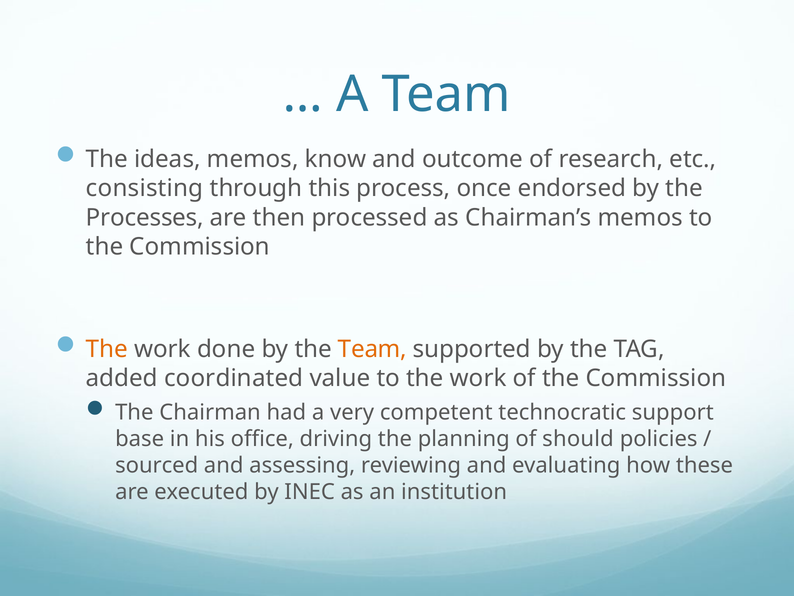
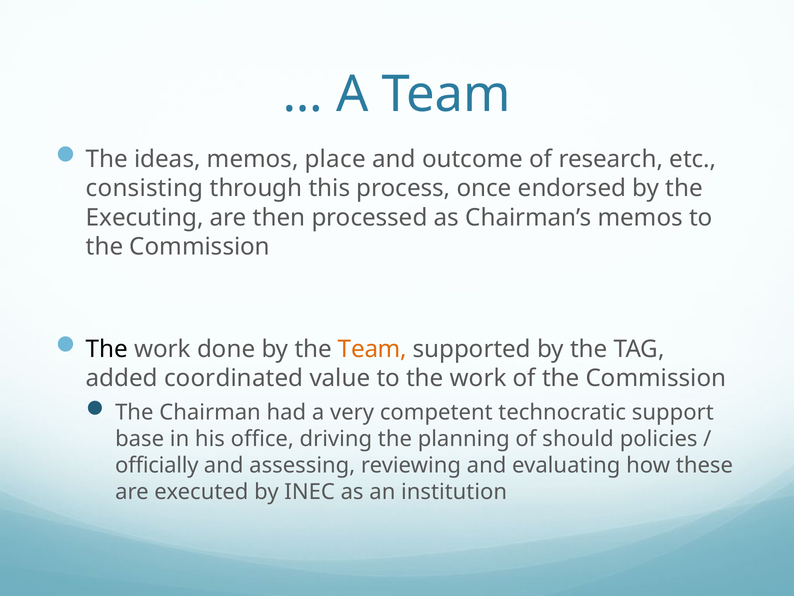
know: know -> place (335, 159)
Processes: Processes -> Executing (145, 217)
The colour: orange -> black (107, 349)
sourced: sourced -> officially (157, 465)
